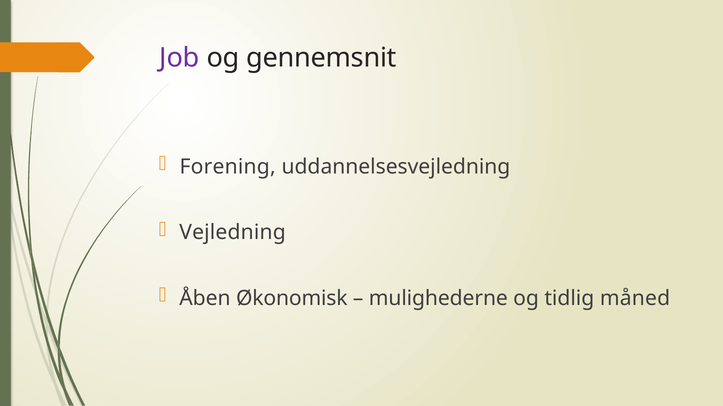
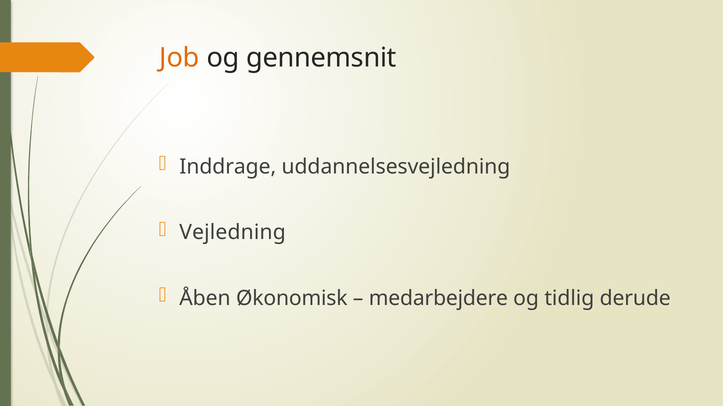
Job colour: purple -> orange (179, 58)
Forening: Forening -> Inddrage (228, 167)
mulighederne: mulighederne -> medarbejdere (438, 299)
måned: måned -> derude (635, 299)
